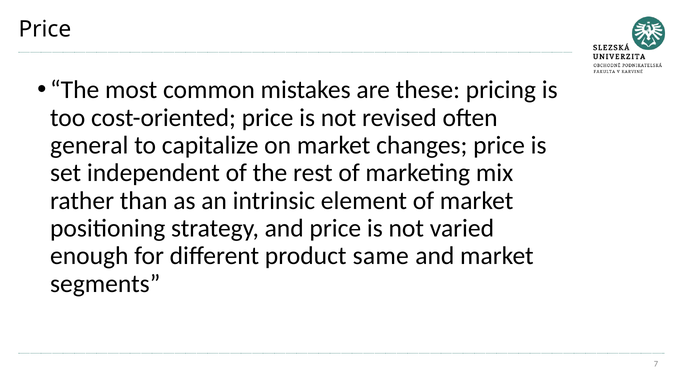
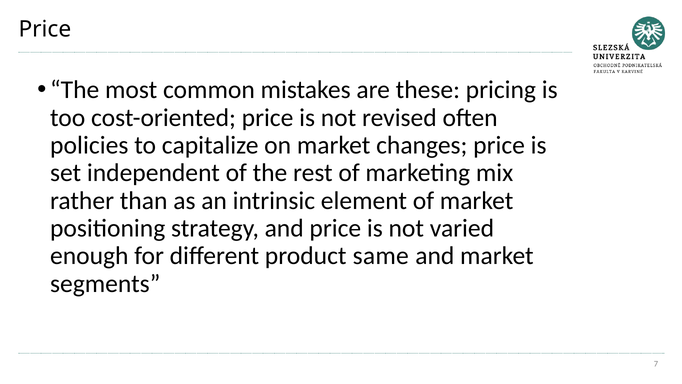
general: general -> policies (89, 145)
